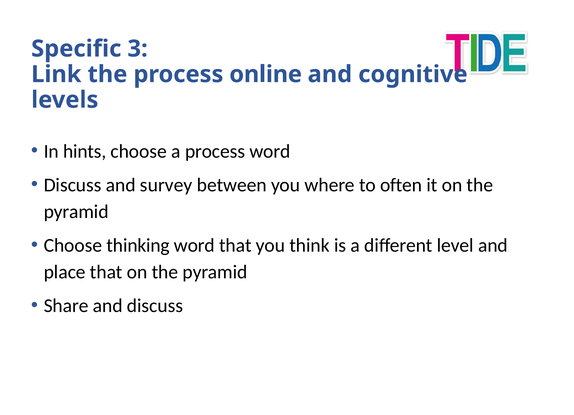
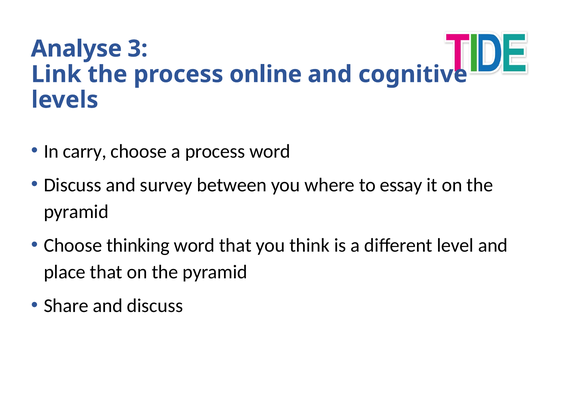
Specific: Specific -> Analyse (76, 49)
hints: hints -> carry (85, 151)
often: often -> essay (401, 185)
